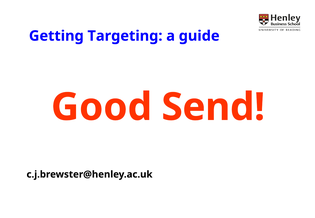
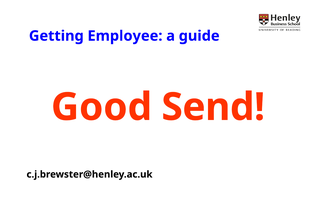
Targeting: Targeting -> Employee (125, 36)
